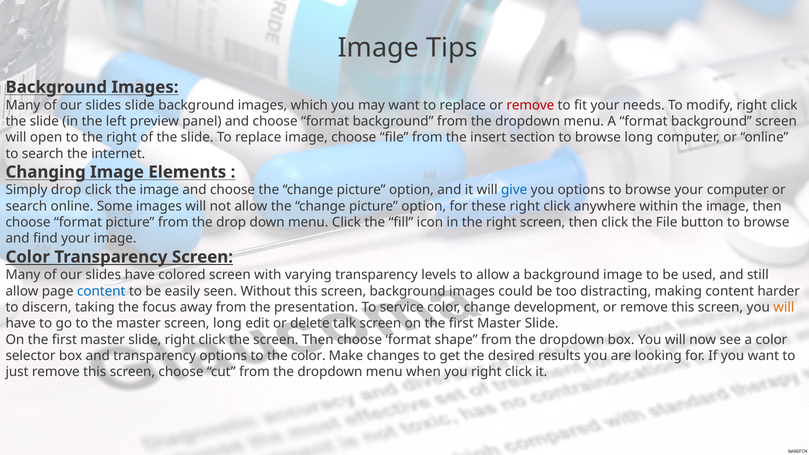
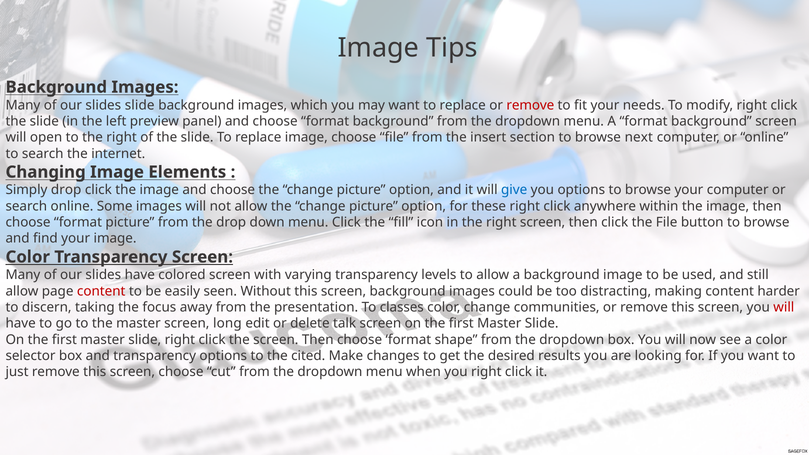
browse long: long -> next (639, 137)
content colour: blue -> red (101, 291)
service: service -> classes (402, 307)
development: development -> communities (557, 307)
will colour: orange -> red (784, 307)
the color: color -> cited (308, 356)
